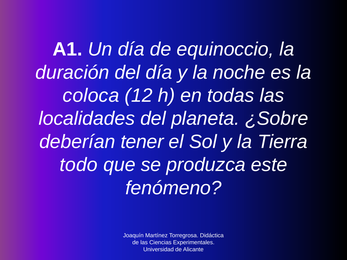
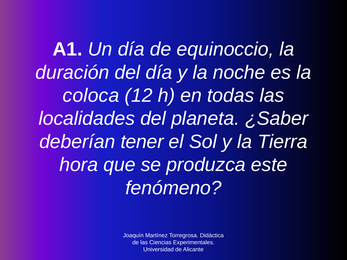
¿Sobre: ¿Sobre -> ¿Saber (277, 119)
todo: todo -> hora (79, 165)
